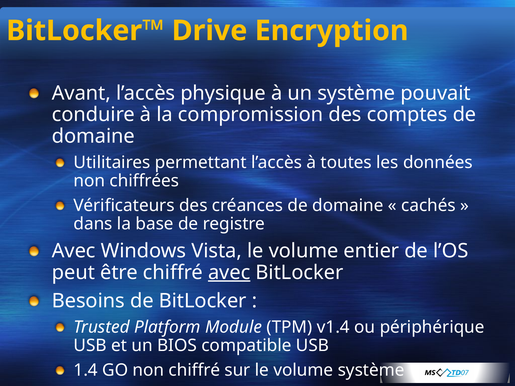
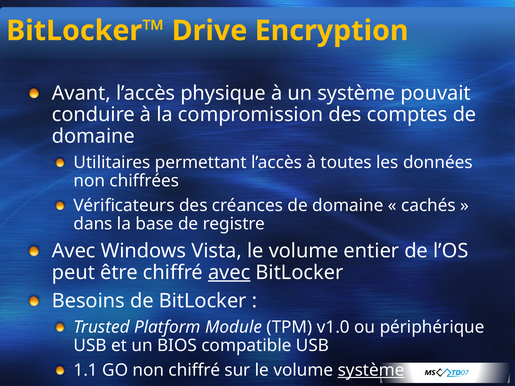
v1.4: v1.4 -> v1.0 (333, 327)
1.4: 1.4 -> 1.1 (86, 370)
système underline: none -> present (371, 370)
